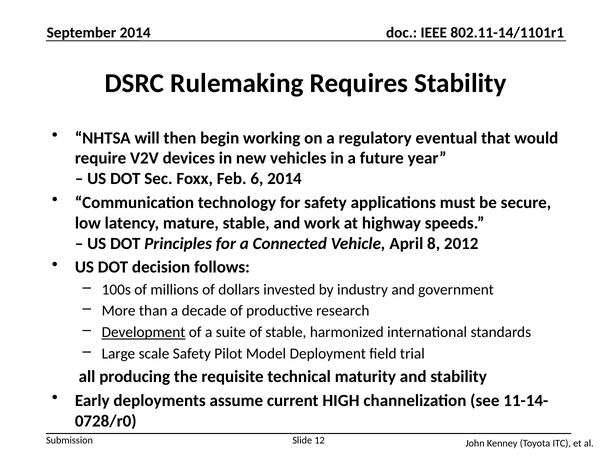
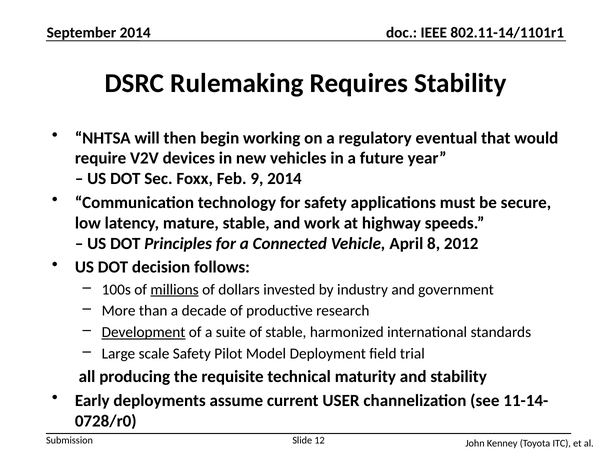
6: 6 -> 9 (257, 179)
millions underline: none -> present (175, 290)
HIGH: HIGH -> USER (341, 400)
